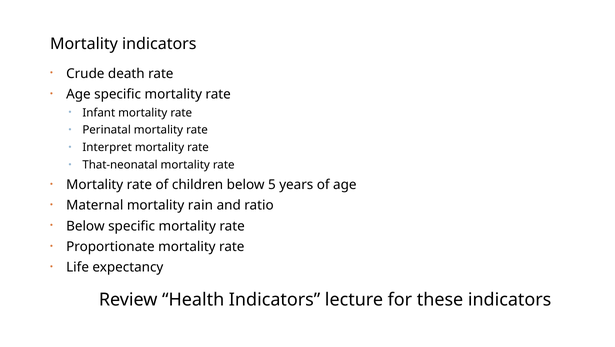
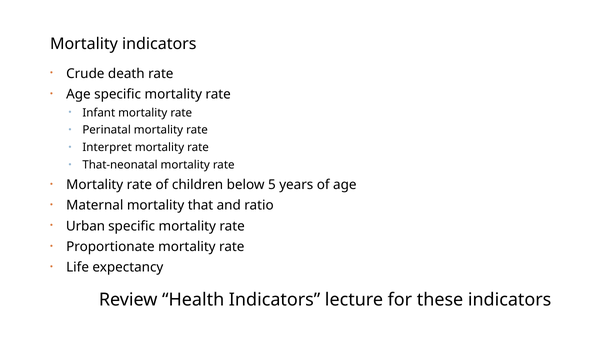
rain: rain -> that (201, 205)
Below: Below -> Urban (85, 226)
